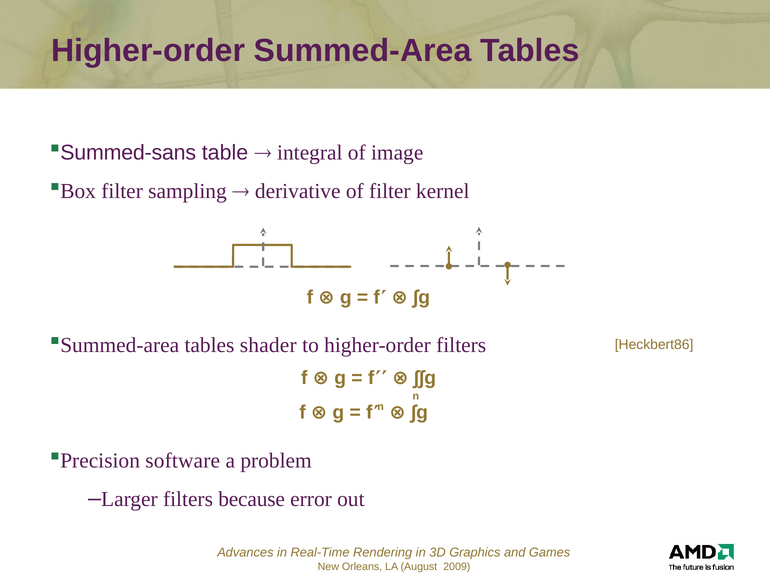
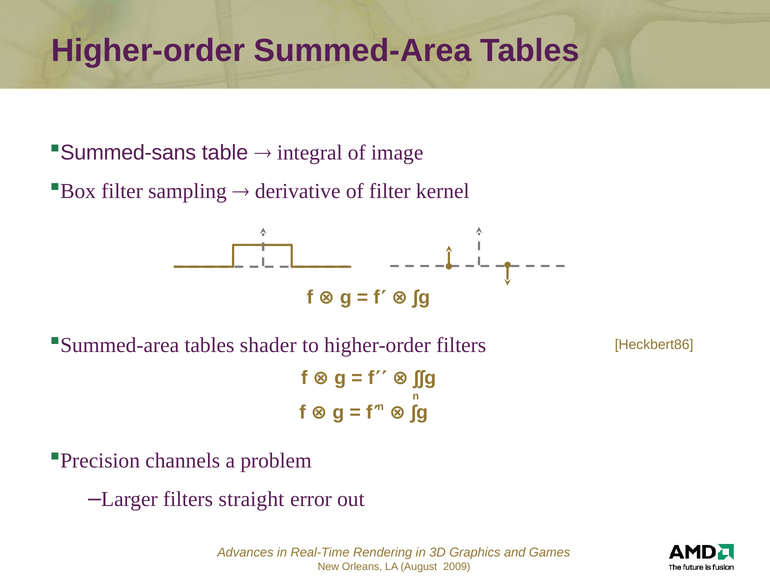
software: software -> channels (183, 461)
because: because -> straight (251, 500)
